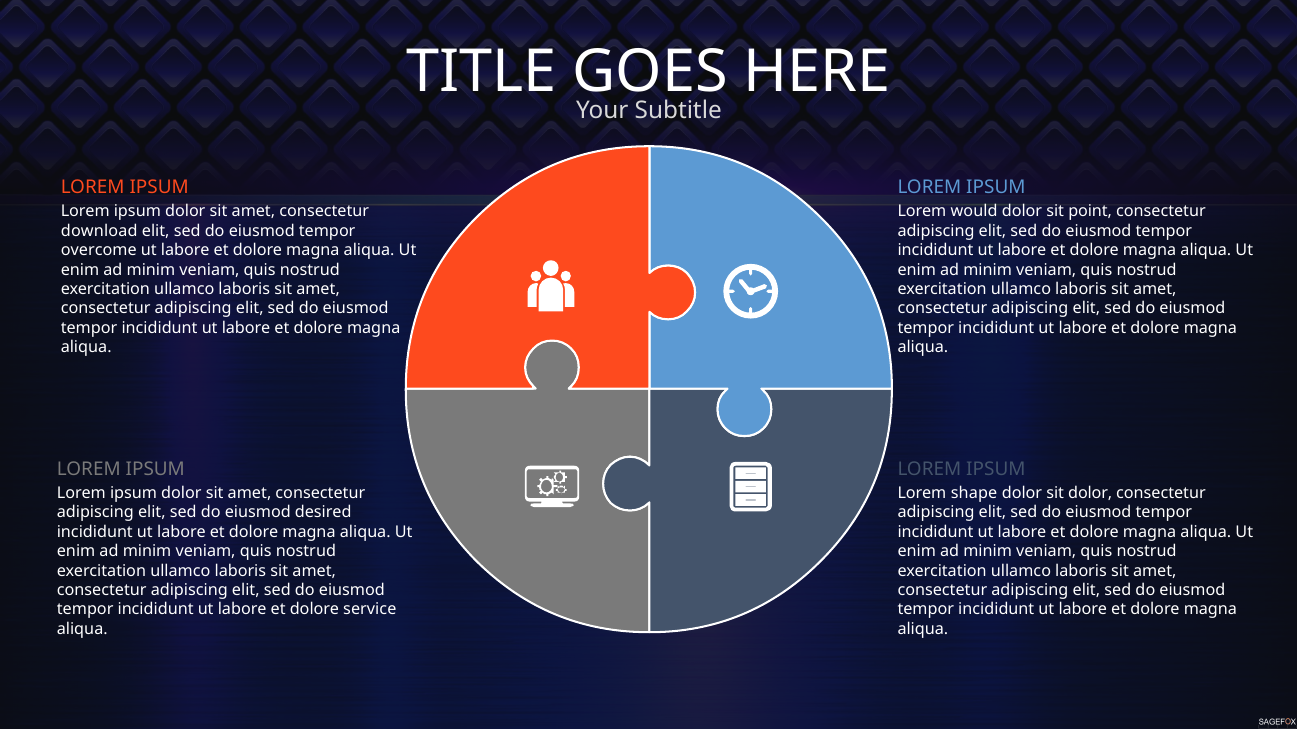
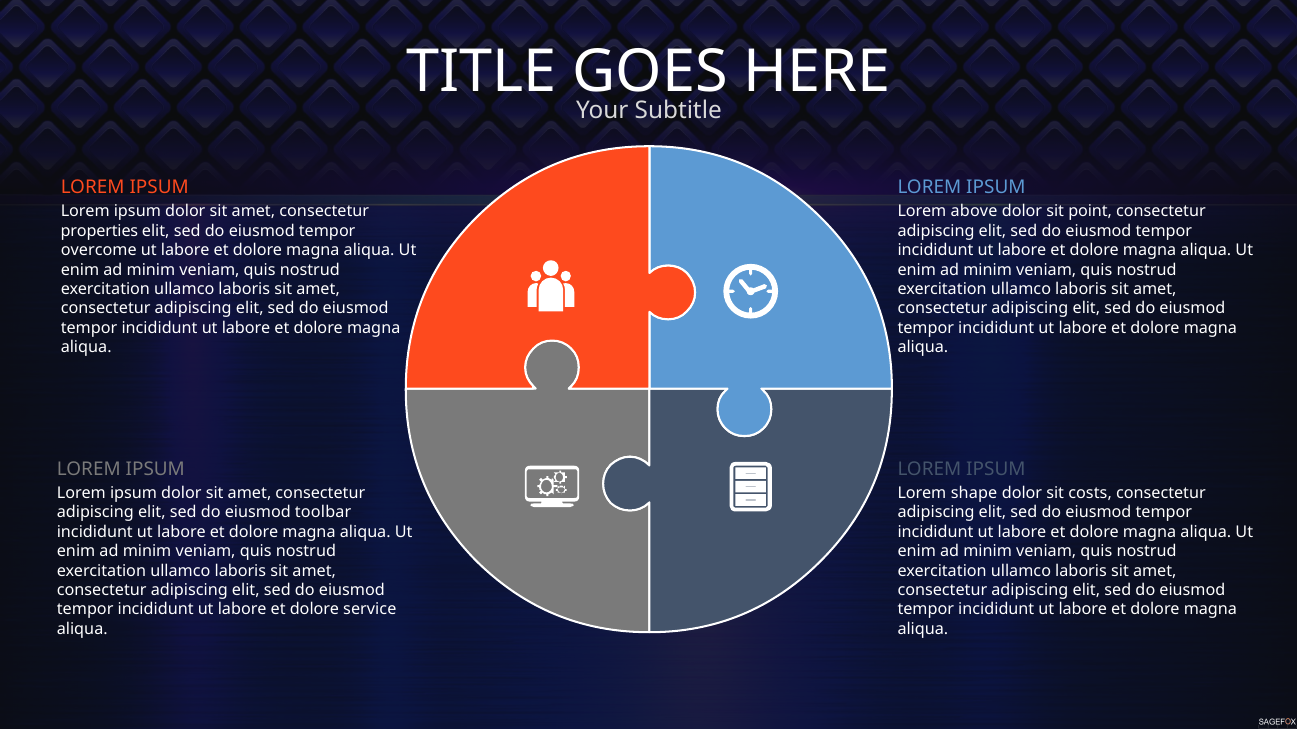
would: would -> above (974, 212)
download: download -> properties (99, 231)
sit dolor: dolor -> costs (1090, 493)
desired: desired -> toolbar (323, 513)
